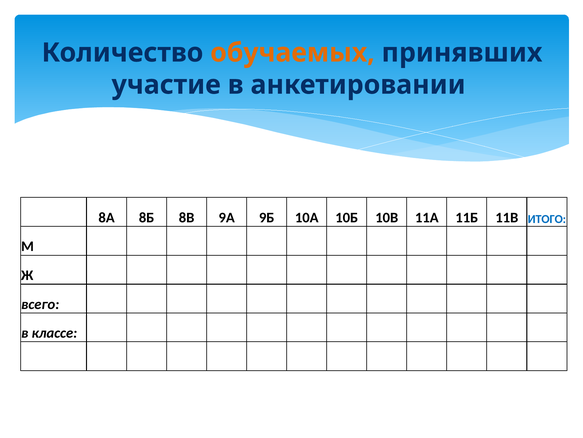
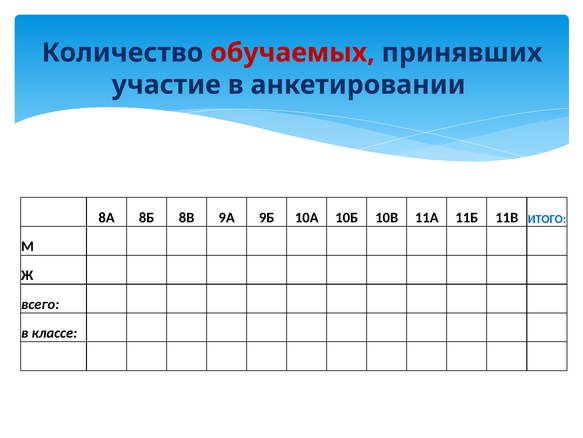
обучаемых colour: orange -> red (292, 53)
